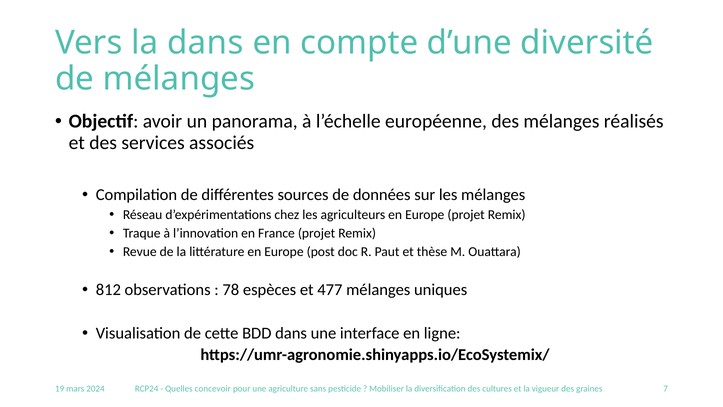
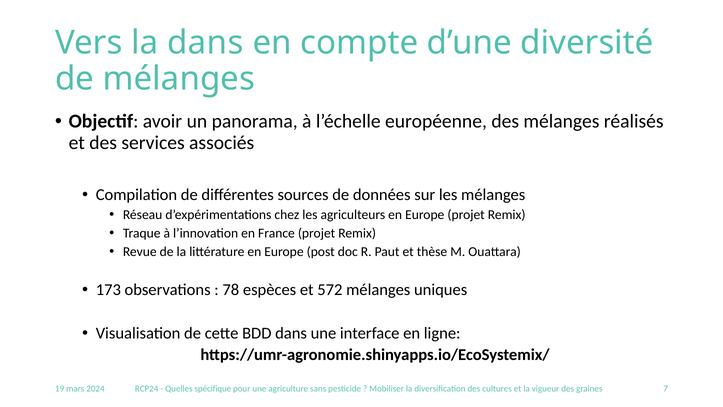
812: 812 -> 173 (108, 290)
477: 477 -> 572 (330, 290)
concevoir: concevoir -> spécifique (213, 388)
